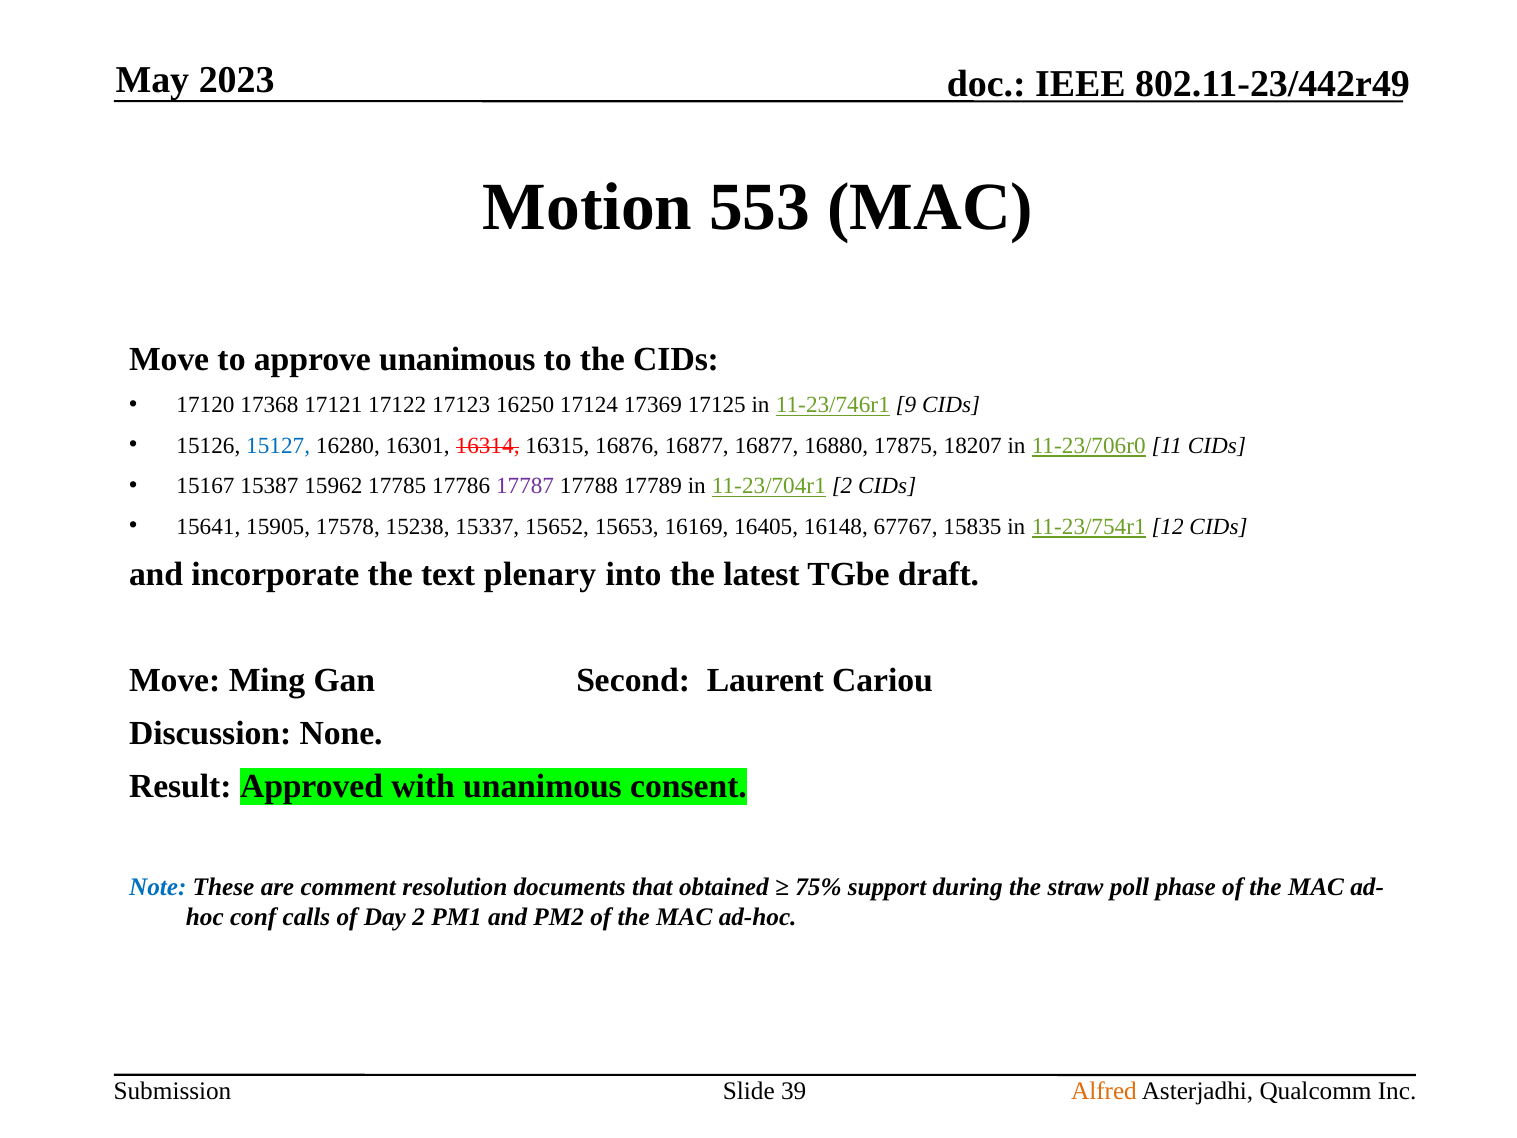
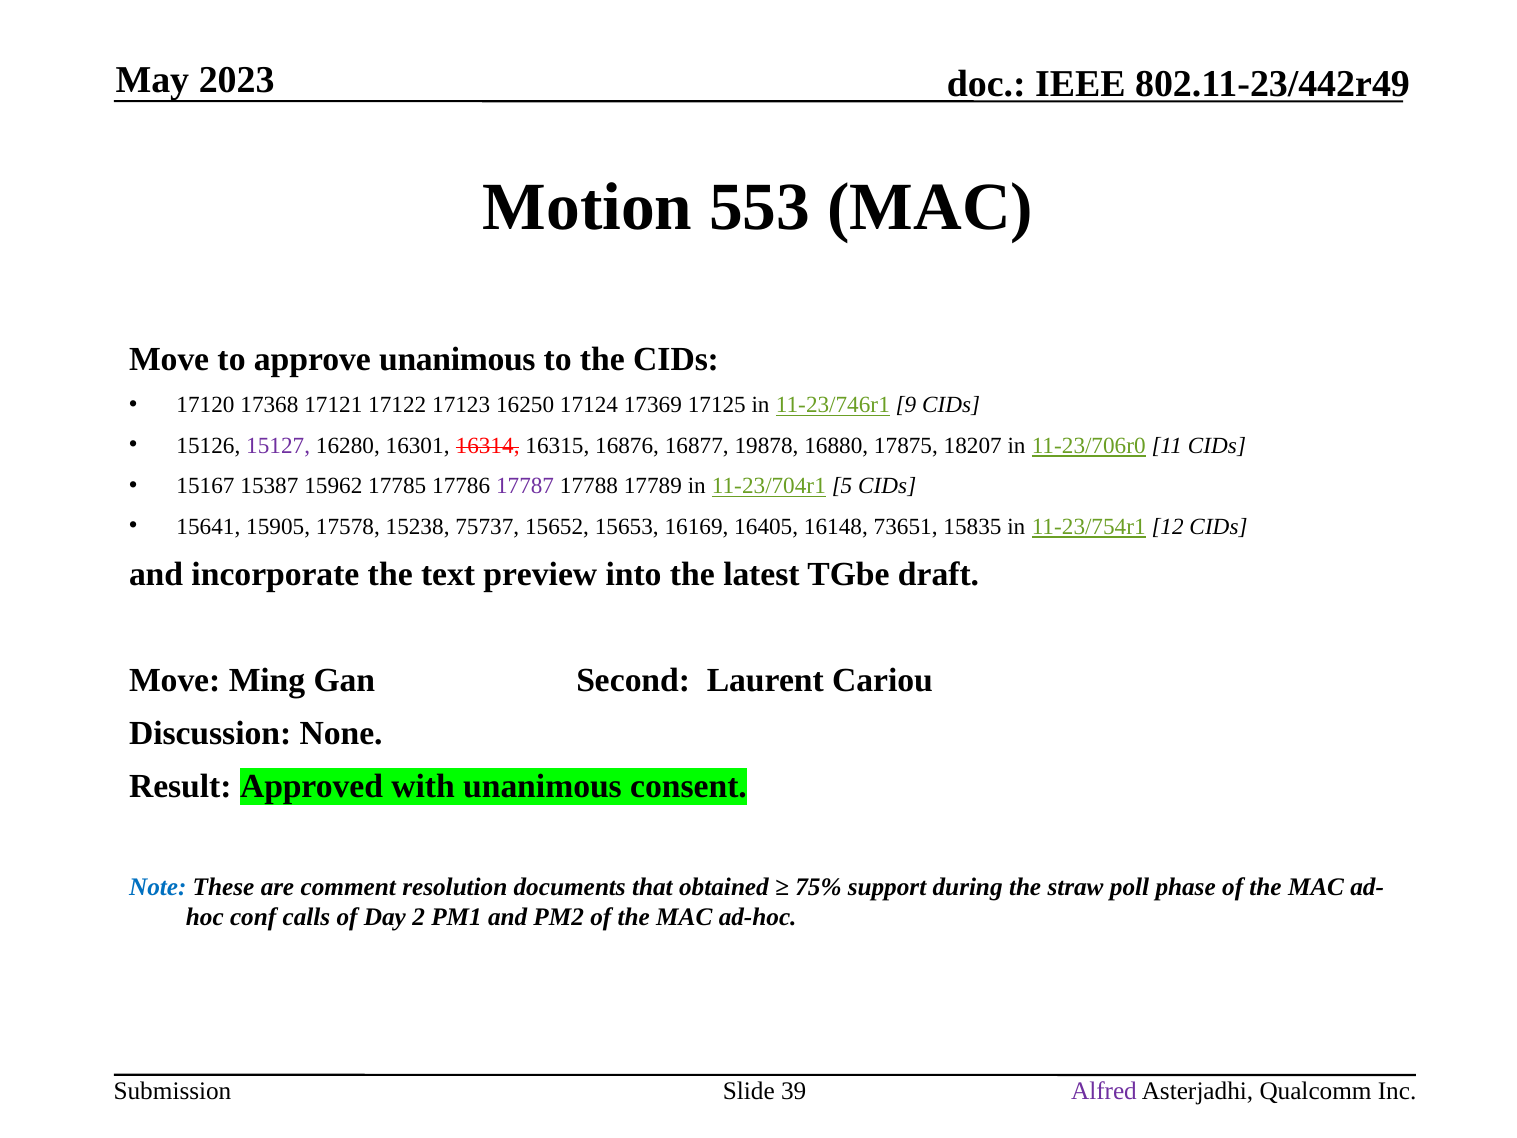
15127 colour: blue -> purple (278, 445)
16877 16877: 16877 -> 19878 (767, 445)
11-23/704r1 2: 2 -> 5 (842, 486)
15337: 15337 -> 75737 (487, 526)
67767: 67767 -> 73651 (906, 526)
plenary: plenary -> preview (540, 574)
Alfred colour: orange -> purple (1104, 1091)
